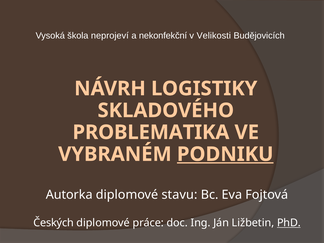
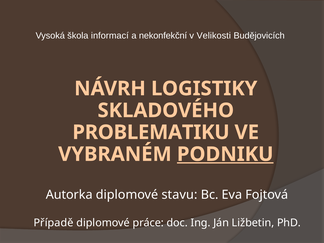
neprojeví: neprojeví -> informací (110, 36)
PROBLEMATIKA: PROBLEMATIKA -> PROBLEMATIKU (151, 132)
Českých: Českých -> Případě (53, 223)
PhD underline: present -> none (289, 223)
